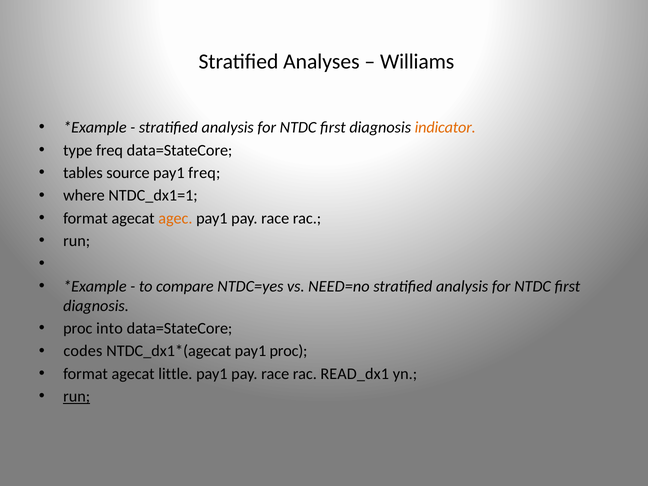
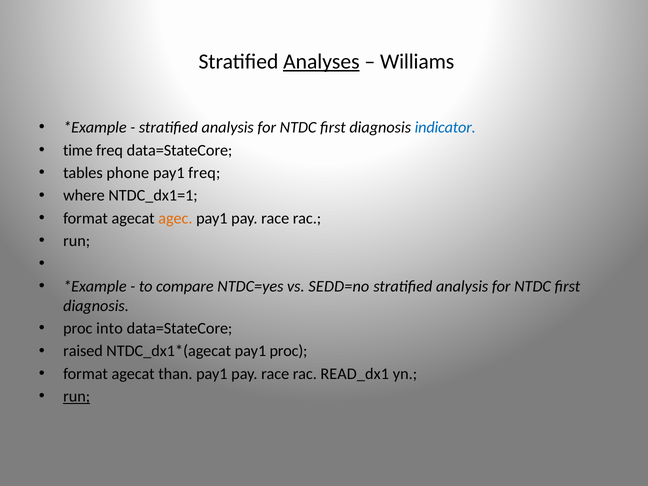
Analyses underline: none -> present (321, 61)
indicator colour: orange -> blue (445, 127)
type: type -> time (78, 150)
source: source -> phone (128, 173)
NEED=no: NEED=no -> SEDD=no (339, 286)
codes: codes -> raised (83, 351)
little: little -> than (175, 374)
